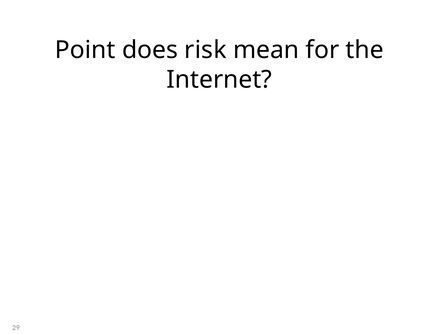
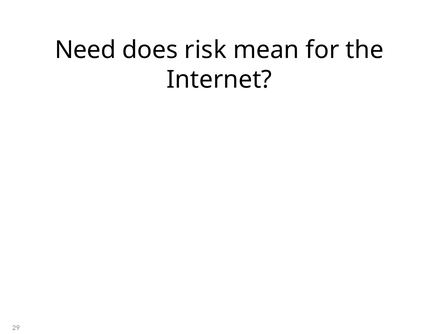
Point: Point -> Need (85, 50)
